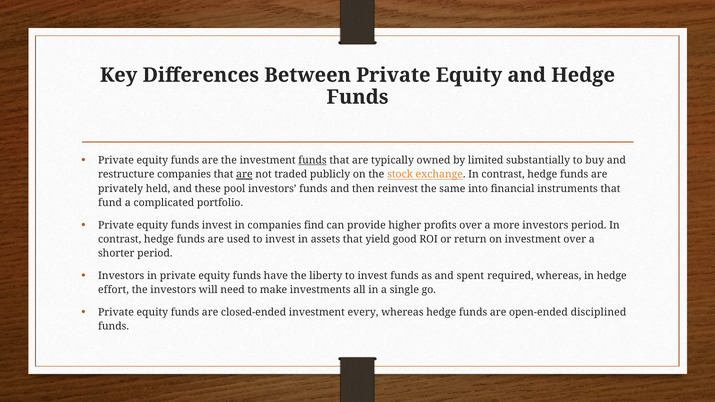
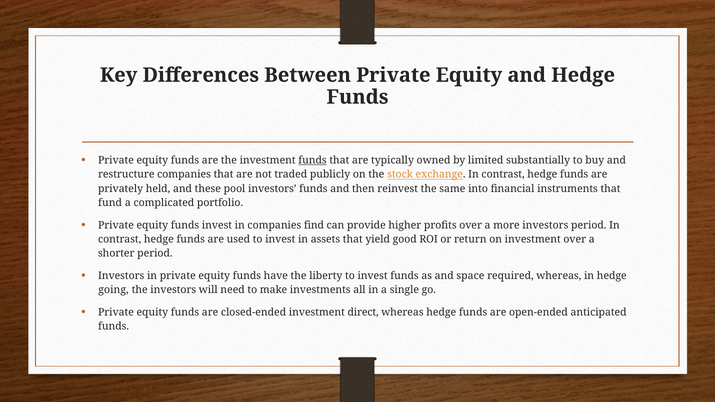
are underline: present -> none (244, 175)
spent: spent -> space (470, 276)
effort: effort -> going (114, 290)
every: every -> direct (363, 312)
disciplined: disciplined -> anticipated (599, 312)
